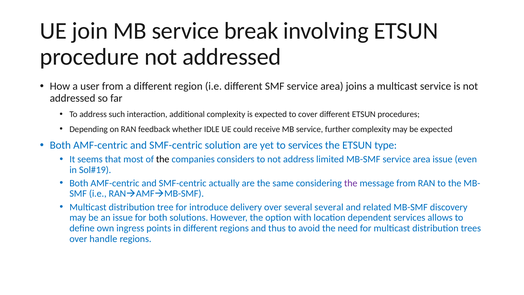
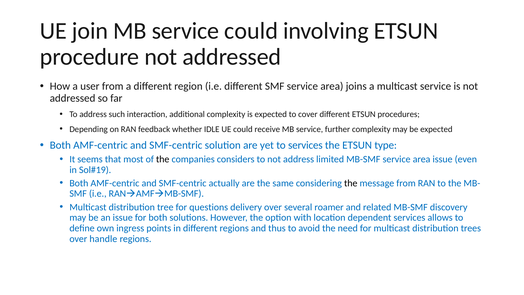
service break: break -> could (251, 31)
the colour: purple -> black (351, 183)
introduce: introduce -> questions (209, 207)
several several: several -> roamer (329, 207)
